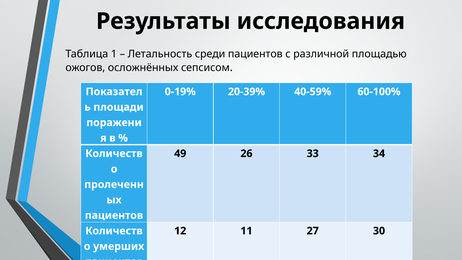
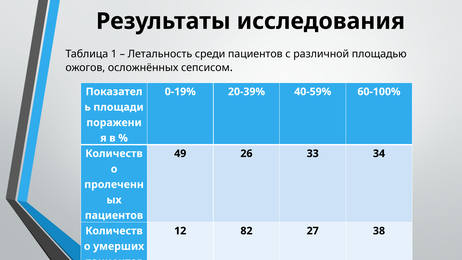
11: 11 -> 82 (246, 231)
30: 30 -> 38 (379, 231)
